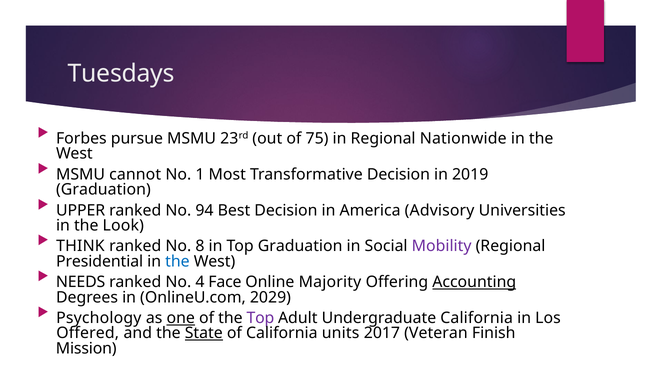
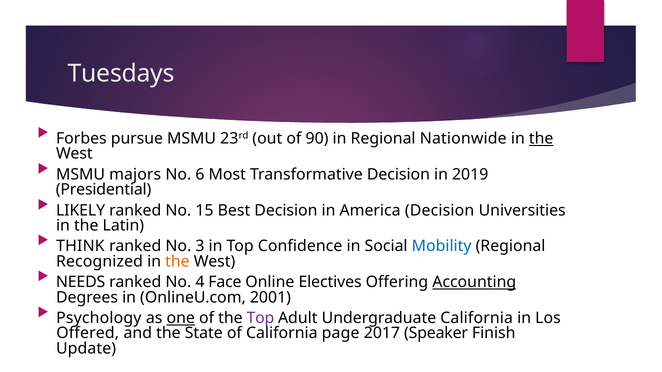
75: 75 -> 90 (317, 139)
the underline: none -> present (541, 139)
cannot: cannot -> majors (135, 175)
1: 1 -> 6 (200, 175)
Graduation: Graduation -> Presidential (104, 190)
UPPER: UPPER -> LIKELY (81, 211)
94: 94 -> 15 (205, 211)
America Advisory: Advisory -> Decision (440, 211)
Look: Look -> Latin (123, 226)
8: 8 -> 3 (200, 246)
Top Graduation: Graduation -> Confidence (300, 246)
Mobility colour: purple -> blue (442, 246)
Presidential: Presidential -> Recognized (99, 262)
the colour: blue -> orange (177, 262)
Majority: Majority -> Electives (330, 282)
2029: 2029 -> 2001 (270, 298)
State underline: present -> none (204, 334)
units: units -> page (341, 334)
Veteran: Veteran -> Speaker (436, 334)
Mission: Mission -> Update (86, 349)
